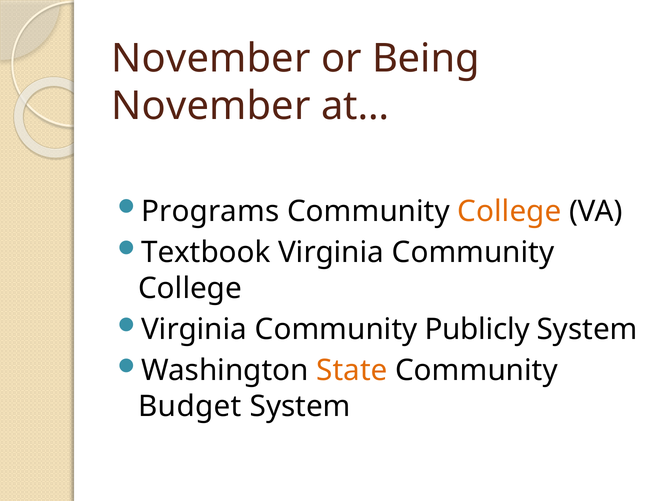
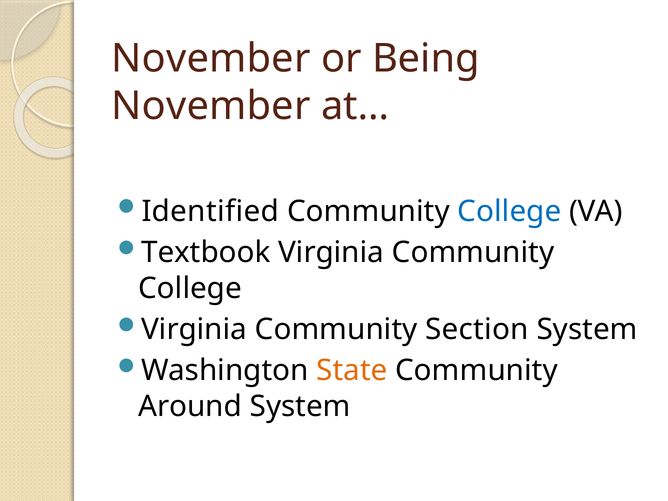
Programs: Programs -> Identified (210, 211)
College colour: orange -> blue (509, 211)
Publicly: Publicly -> Section (477, 329)
Budget: Budget -> Around (190, 406)
